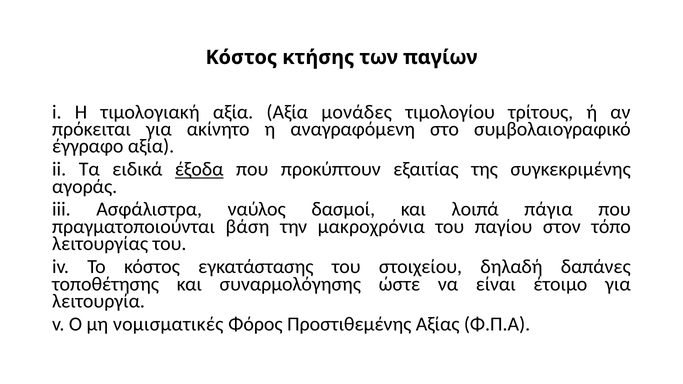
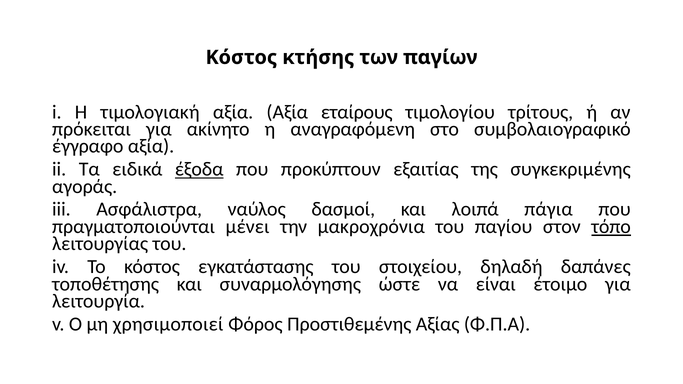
μονάδες: μονάδες -> εταίρους (357, 112)
βάση: βάση -> μένει (248, 227)
τόπο underline: none -> present (611, 227)
νομισματικές: νομισματικές -> χρησιμοποιεί (168, 324)
